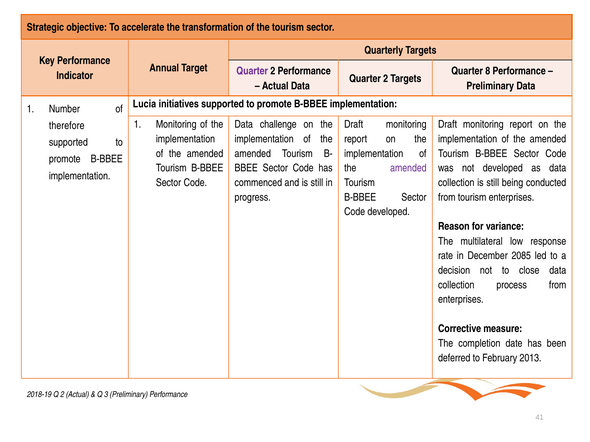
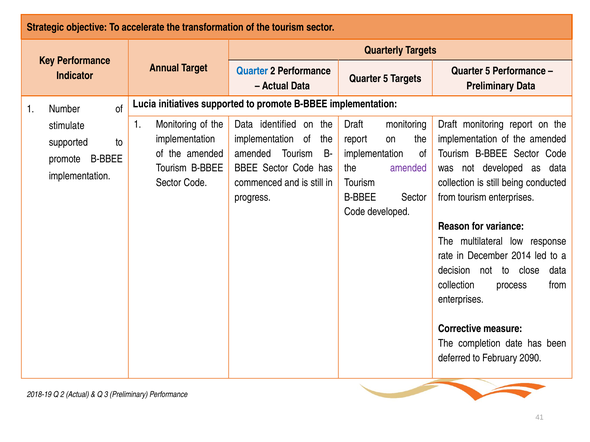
Quarter colour: purple -> blue (252, 71)
8: 8 -> 5 (488, 71)
2: 2 -> 5 (386, 79)
challenge: challenge -> identified (278, 125)
therefore: therefore -> stimulate (67, 126)
2085: 2085 -> 2014 (521, 256)
2013: 2013 -> 2090 (530, 358)
